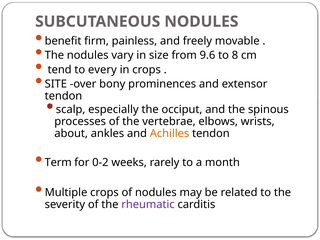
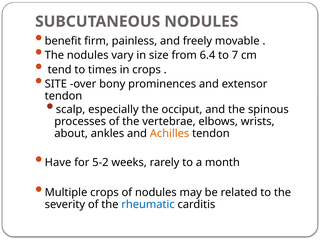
9.6: 9.6 -> 6.4 (207, 55)
8: 8 -> 7 (235, 55)
every: every -> times (102, 70)
Term: Term -> Have (58, 163)
0-2: 0-2 -> 5-2 (100, 163)
rheumatic colour: purple -> blue (148, 204)
